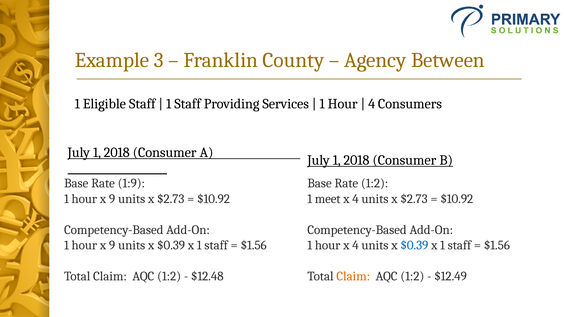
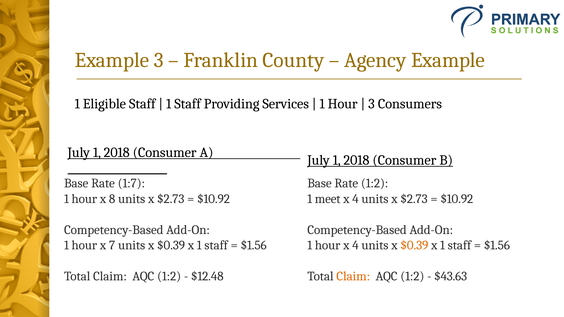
Agency Between: Between -> Example (448, 60)
4: 4 -> 3 (371, 104)
1:9: 1:9 -> 1:7 (131, 184)
9: 9 -> 8 (112, 199)
9: 9 -> 7 (112, 246)
$0.39 colour: blue -> orange (414, 246)
$12.49: $12.49 -> $43.63 (451, 277)
